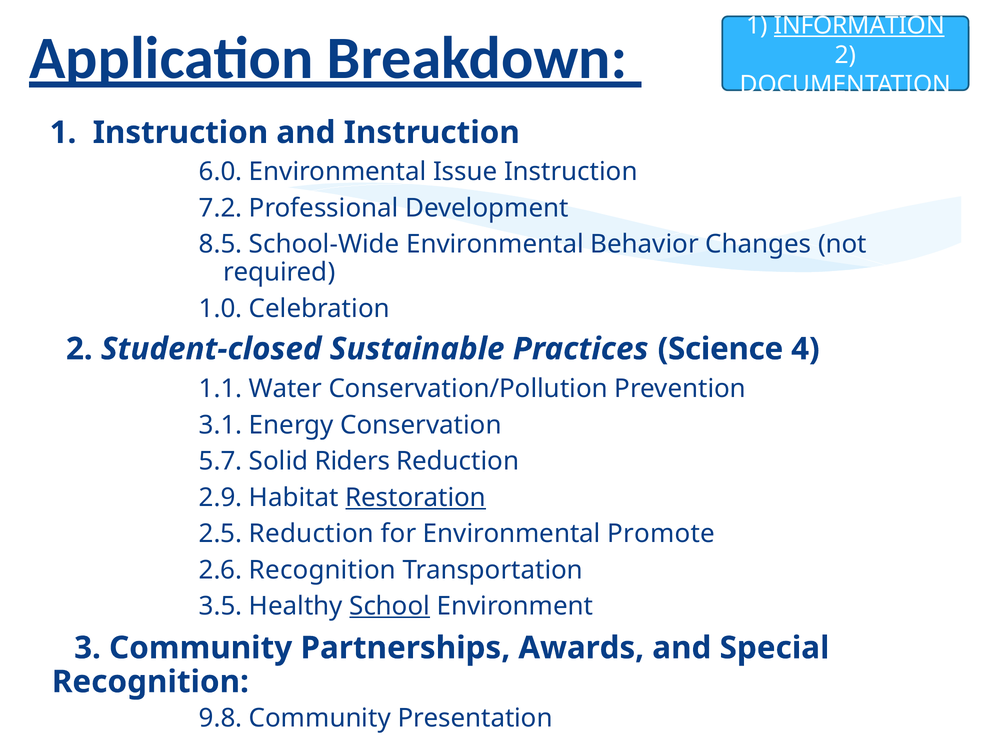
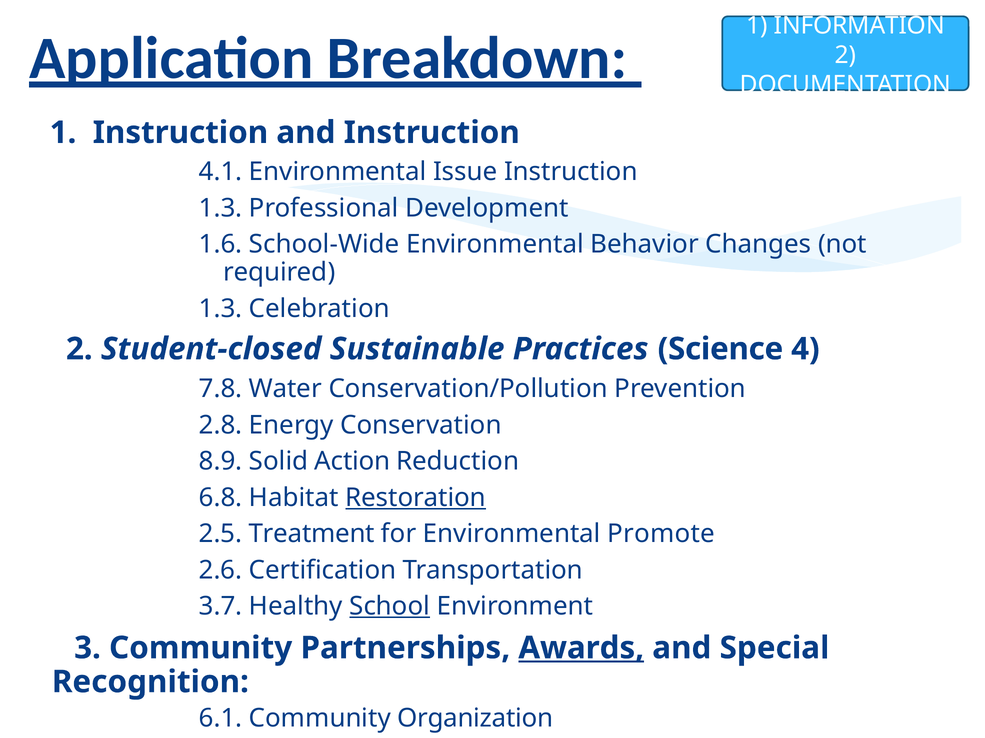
INFORMATION underline: present -> none (859, 25)
6.0: 6.0 -> 4.1 (221, 172)
7.2: 7.2 -> 1.3 (221, 208)
8.5: 8.5 -> 1.6 (221, 245)
1.0: 1.0 -> 1.3 (221, 309)
1.1: 1.1 -> 7.8 (221, 389)
3.1: 3.1 -> 2.8 (221, 425)
5.7: 5.7 -> 8.9 (221, 462)
Riders: Riders -> Action (352, 462)
2.9: 2.9 -> 6.8 (221, 498)
2.5 Reduction: Reduction -> Treatment (312, 534)
2.6 Recognition: Recognition -> Certification (323, 571)
3.5: 3.5 -> 3.7 (221, 607)
Awards underline: none -> present (581, 649)
9.8: 9.8 -> 6.1 (221, 719)
Presentation: Presentation -> Organization (475, 719)
